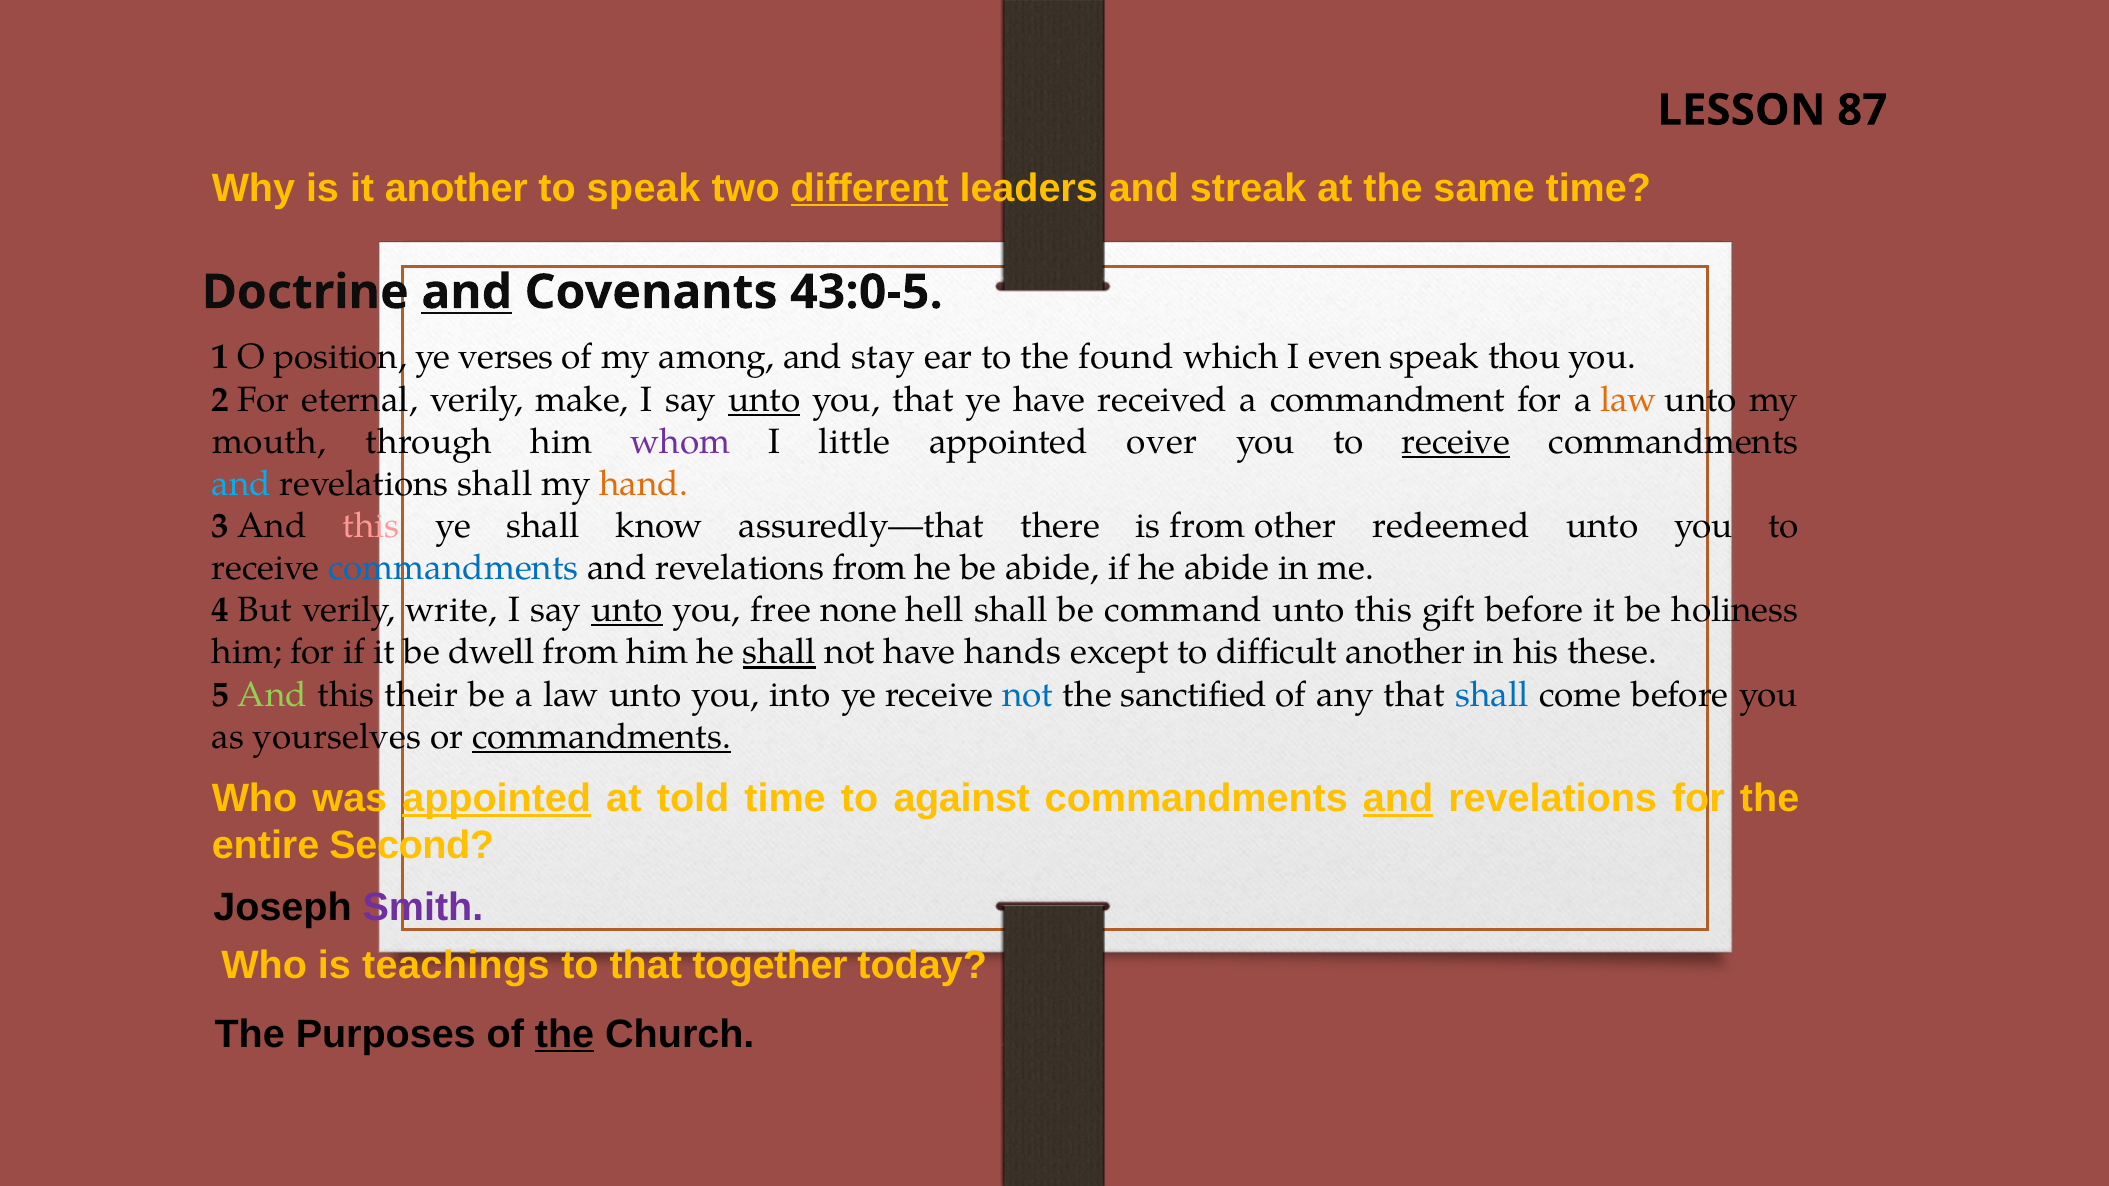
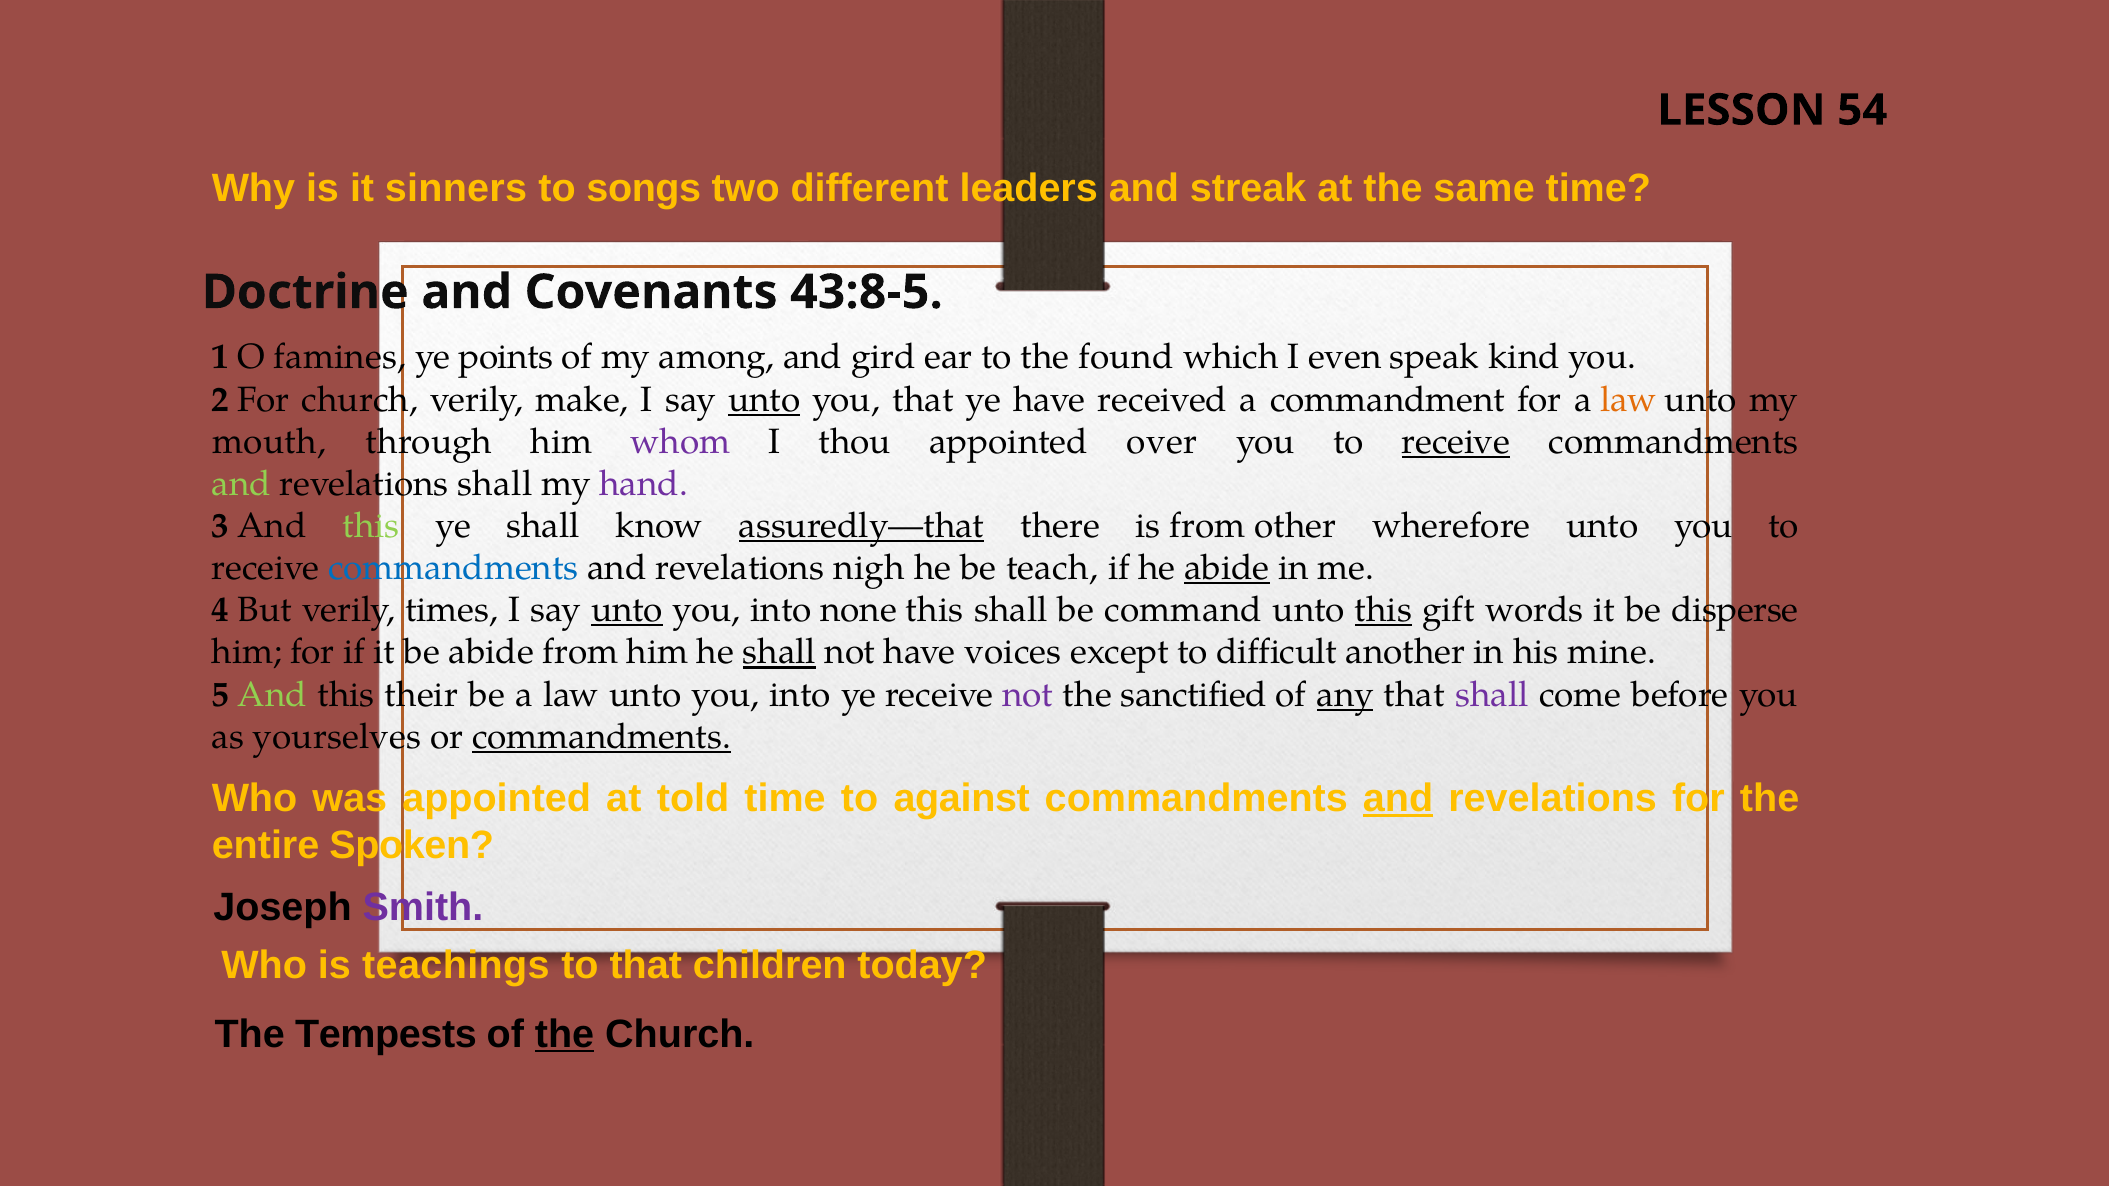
87: 87 -> 54 (1862, 110)
it another: another -> sinners (456, 188)
to speak: speak -> songs (644, 188)
different underline: present -> none (870, 188)
and underline: present -> none (467, 292)
43:0-5: 43:0-5 -> 43:8-5 (867, 292)
position: position -> famines (340, 357)
verses: verses -> points (506, 357)
stay: stay -> gird (884, 357)
thou: thou -> kind (1524, 357)
For eternal: eternal -> church (360, 400)
little: little -> thou (855, 442)
and colour: light blue -> light green (241, 484)
hand colour: orange -> purple (644, 484)
this colour: pink -> light green (371, 526)
assuredly—that underline: none -> present (862, 526)
redeemed: redeemed -> wherefore (1451, 526)
revelations from: from -> nigh (869, 568)
be abide: abide -> teach (1052, 568)
abide underline: none -> present (1227, 568)
write: write -> times (452, 610)
free: free -> into (781, 610)
none hell: hell -> this (935, 610)
this underline: none -> present (1383, 610)
gift before: before -> words (1535, 610)
holiness: holiness -> disperse (1735, 610)
be dwell: dwell -> abide (491, 653)
hands: hands -> voices (1013, 653)
these: these -> mine (1612, 653)
not colour: blue -> purple (1027, 695)
any underline: none -> present (1345, 695)
shall colour: blue -> purple (1492, 695)
appointed underline: present -> none (497, 799)
Second: Second -> Spoken (412, 846)
together: together -> children (770, 966)
Purposes: Purposes -> Tempests (386, 1034)
